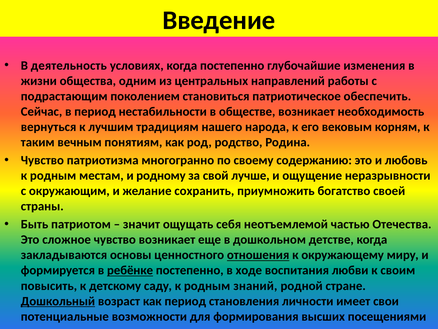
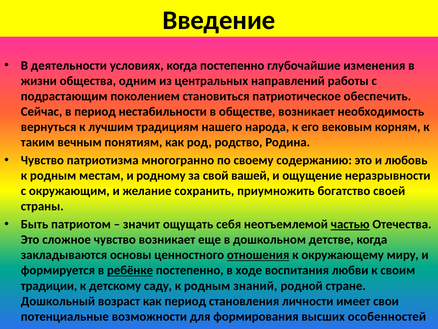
деятельность: деятельность -> деятельности (69, 65)
лучше: лучше -> вашей (250, 175)
частью underline: none -> present (350, 224)
повысить: повысить -> традиции (49, 285)
Дошкольный underline: present -> none (58, 301)
посещениями: посещениями -> особенностей (387, 316)
